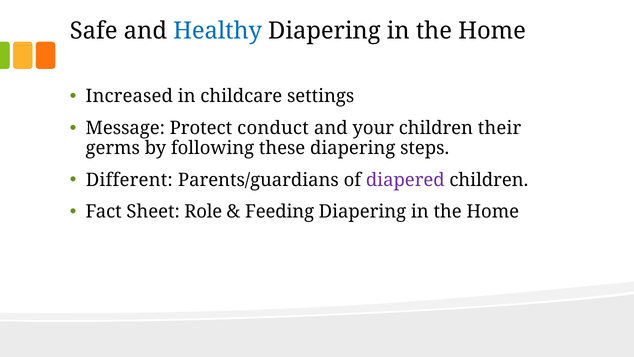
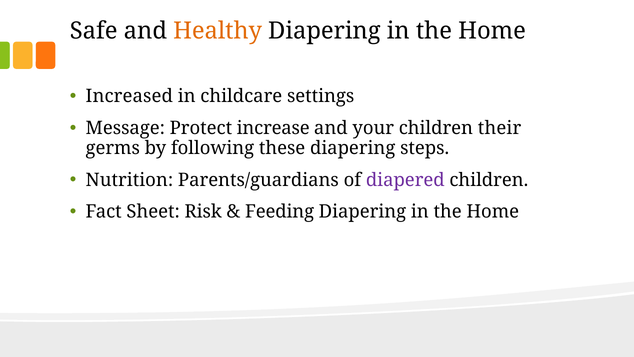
Healthy colour: blue -> orange (218, 31)
conduct: conduct -> increase (273, 128)
Different: Different -> Nutrition (129, 180)
Role: Role -> Risk (203, 212)
